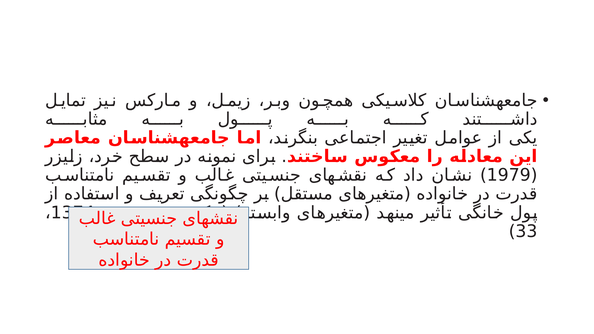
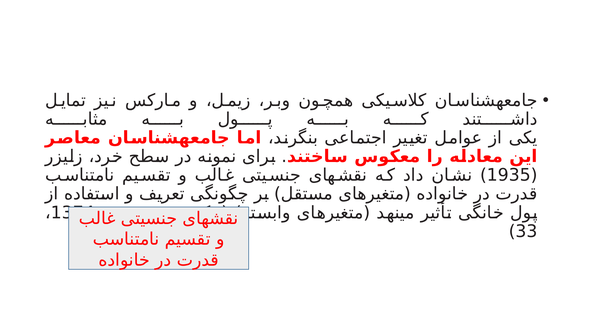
1979: 1979 -> 1935 (509, 175)
